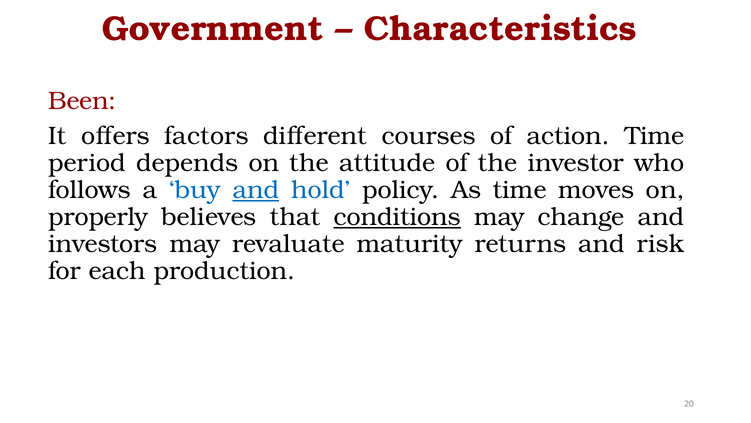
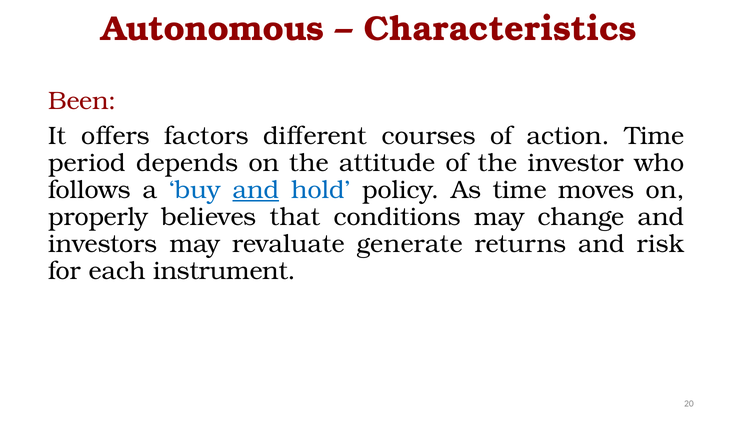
Government: Government -> Autonomous (213, 29)
conditions underline: present -> none (397, 217)
maturity: maturity -> generate (410, 244)
production: production -> instrument (225, 271)
